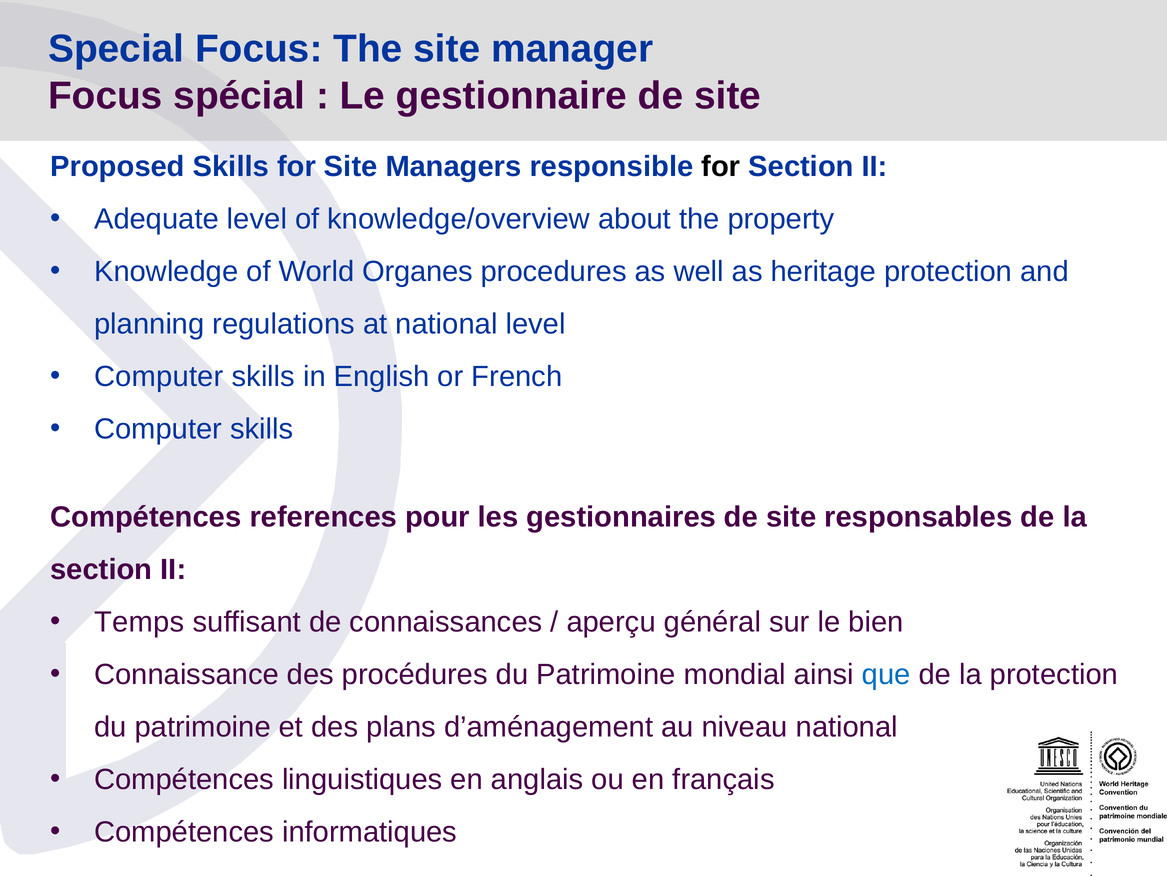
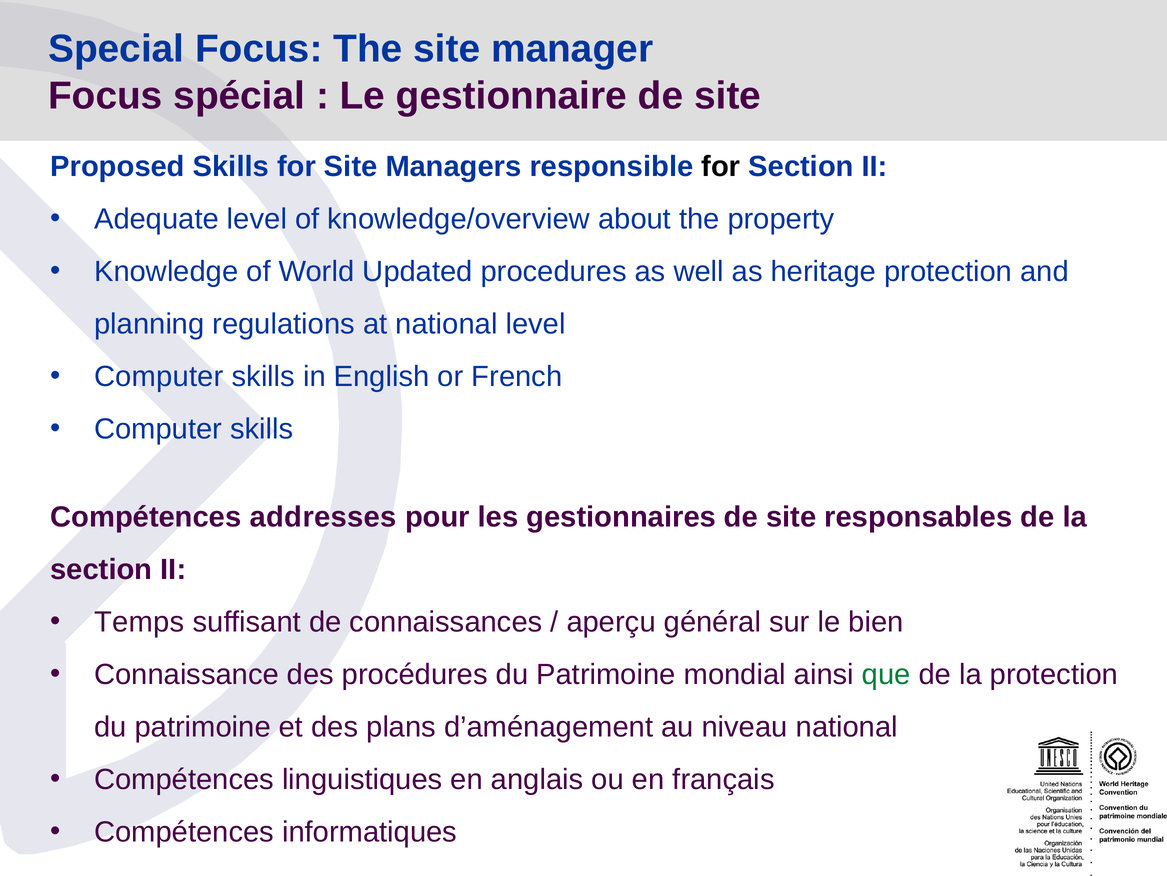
Organes: Organes -> Updated (418, 271)
references: references -> addresses (323, 516)
que colour: blue -> green (886, 674)
